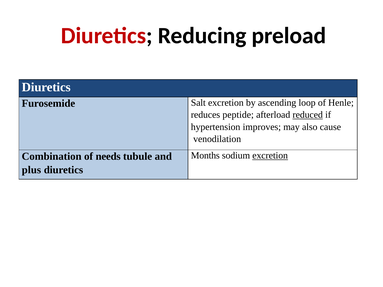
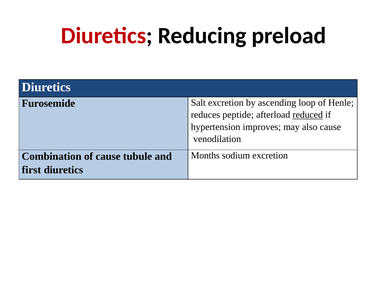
excretion underline: present -> none (270, 156)
of needs: needs -> cause (108, 156)
plus: plus -> first (31, 170)
